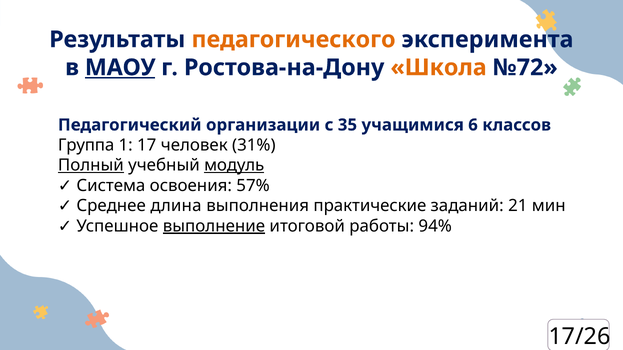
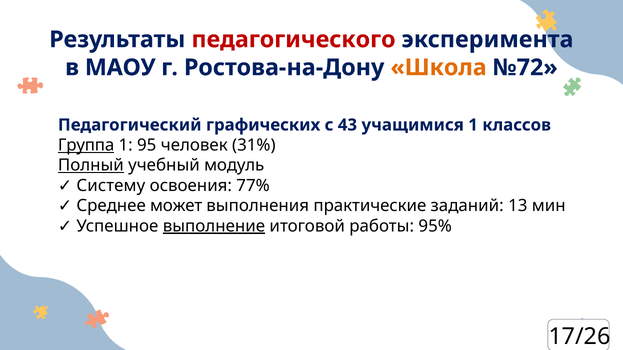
педагогического colour: orange -> red (293, 40)
МАОУ underline: present -> none (120, 68)
организации: организации -> графических (263, 125)
35: 35 -> 43 (347, 125)
учащимися 6: 6 -> 1 (473, 125)
Группа underline: none -> present (86, 145)
17: 17 -> 95 (147, 145)
модуль underline: present -> none (234, 166)
Система: Система -> Систему (111, 186)
57%: 57% -> 77% (253, 186)
длина: длина -> может (176, 206)
21: 21 -> 13 (518, 206)
94%: 94% -> 95% (435, 226)
